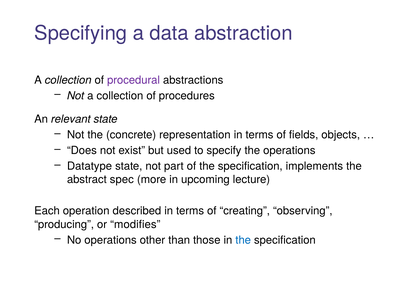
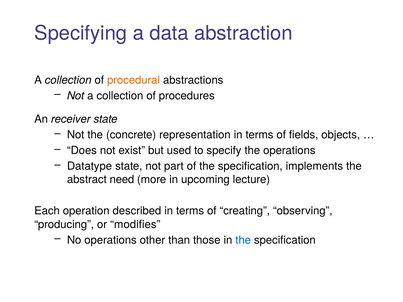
procedural colour: purple -> orange (134, 80)
relevant: relevant -> receiver (71, 119)
spec: spec -> need (122, 180)
